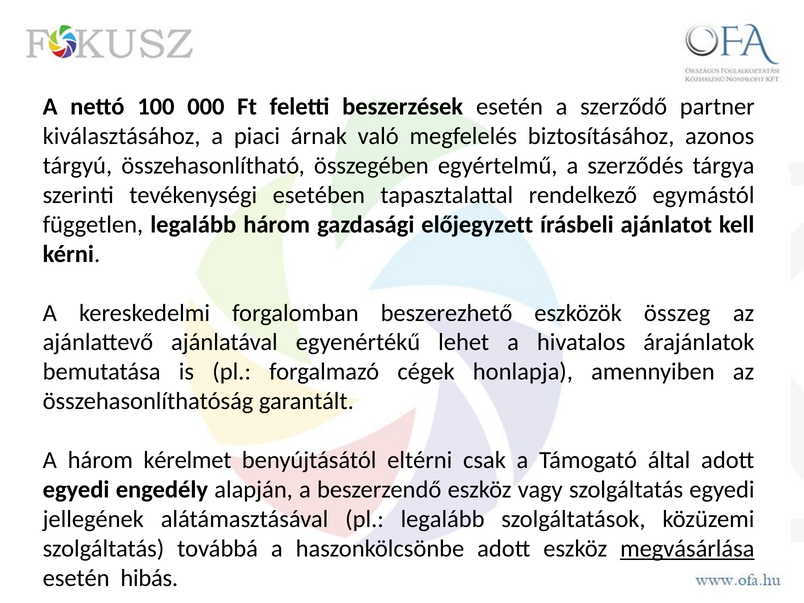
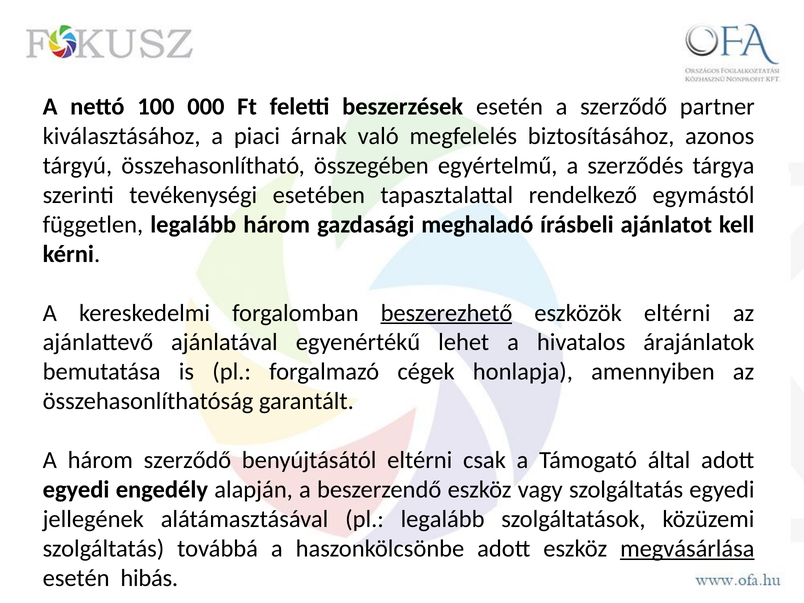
előjegyzett: előjegyzett -> meghaladó (477, 225)
beszerezhető underline: none -> present (447, 313)
eszközök összeg: összeg -> eltérni (677, 313)
három kérelmet: kérelmet -> szerződő (187, 460)
